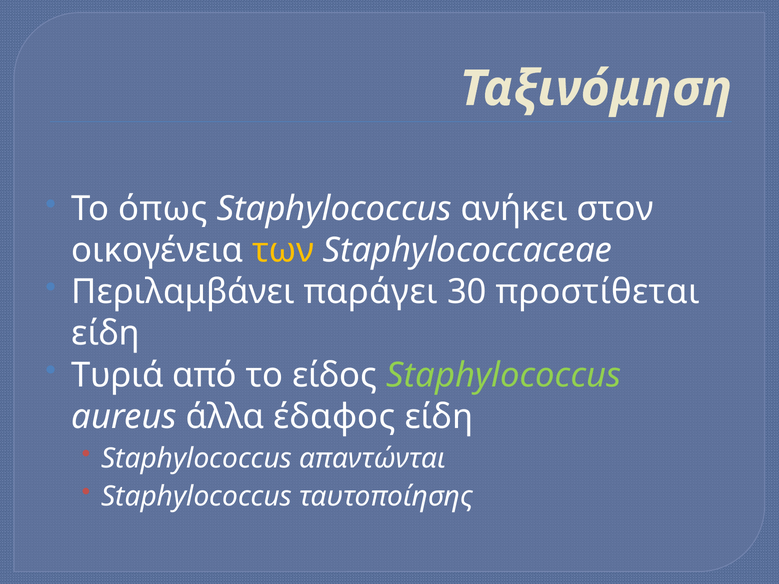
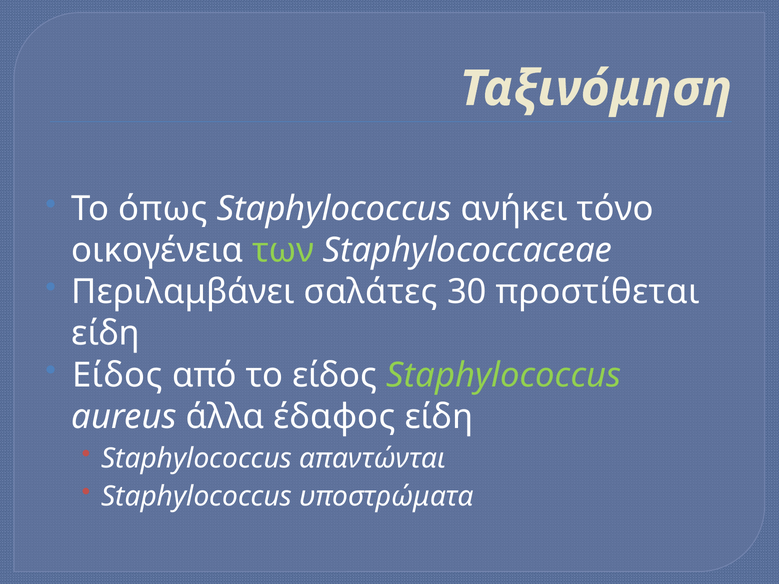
στον: στον -> τόνο (615, 209)
των colour: yellow -> light green (283, 250)
παράγει: παράγει -> σαλάτες (371, 292)
Τυριά: Τυριά -> Είδος (117, 375)
ταυτοποίησης: ταυτοποίησης -> υποστρώματα (386, 497)
